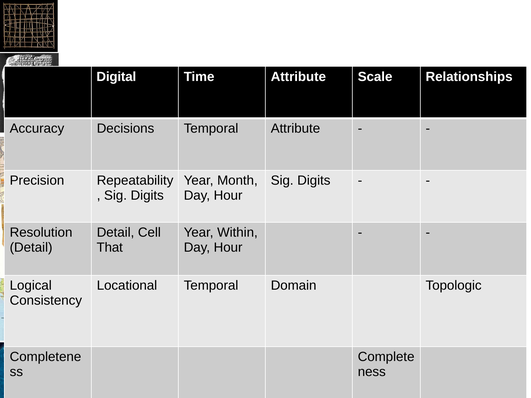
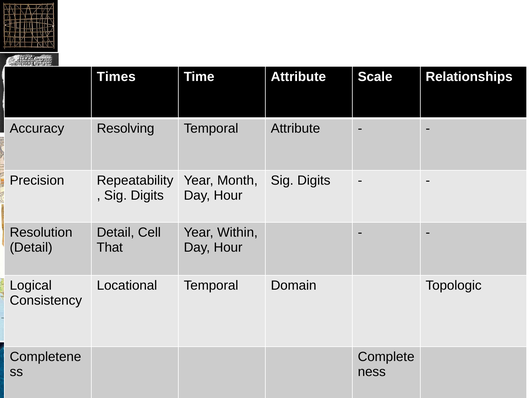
Digital: Digital -> Times (116, 77)
Decisions: Decisions -> Resolving (126, 129)
